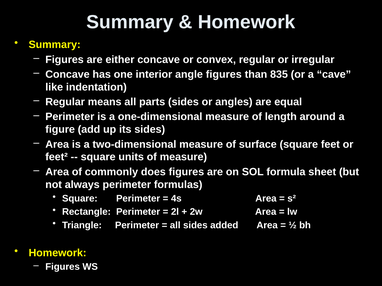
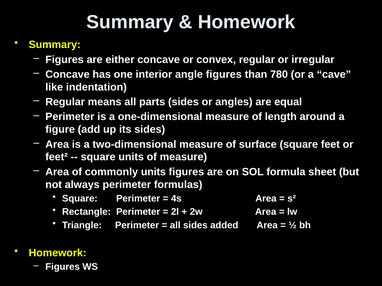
835: 835 -> 780 (279, 74)
commonly does: does -> units (153, 172)
